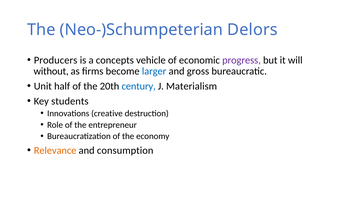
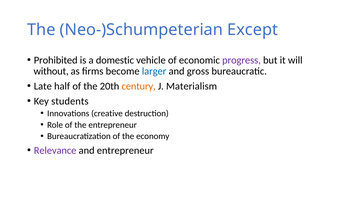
Delors: Delors -> Except (253, 30)
Producers: Producers -> Prohibited (56, 60)
concepts: concepts -> domestic (115, 60)
Unit: Unit -> Late (43, 86)
century colour: blue -> orange (139, 86)
Relevance colour: orange -> purple (55, 151)
and consumption: consumption -> entrepreneur (125, 151)
